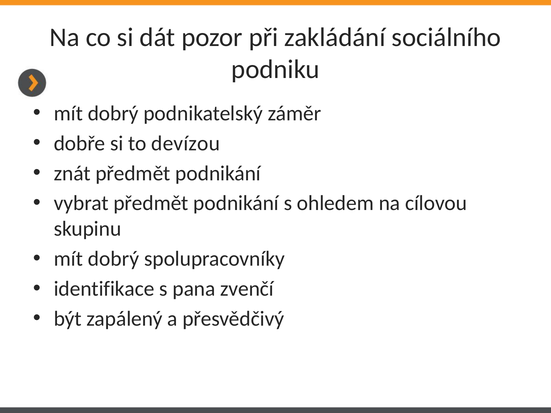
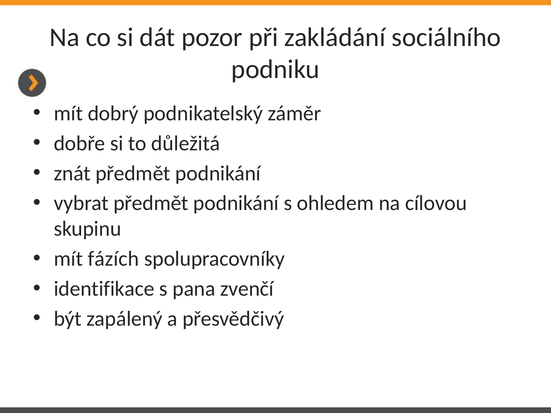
devízou: devízou -> důležitá (186, 143)
dobrý: dobrý -> fázích (113, 259)
